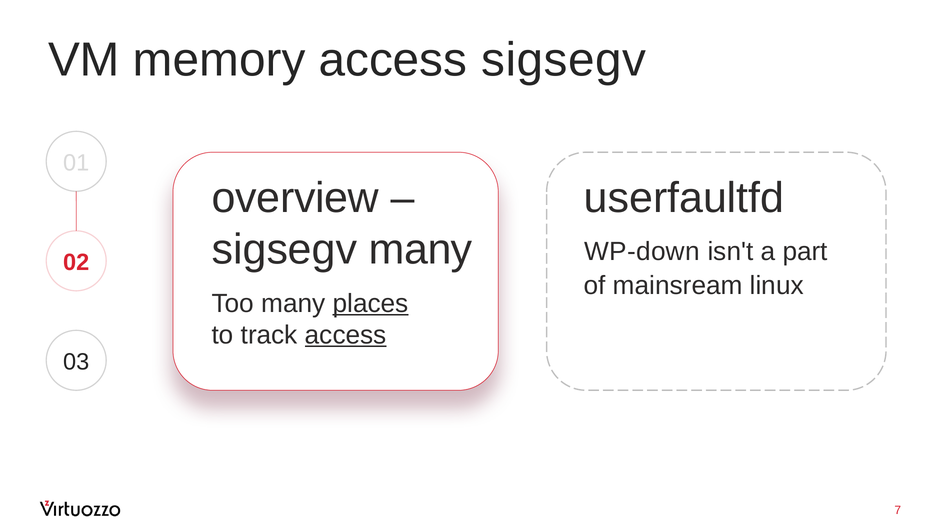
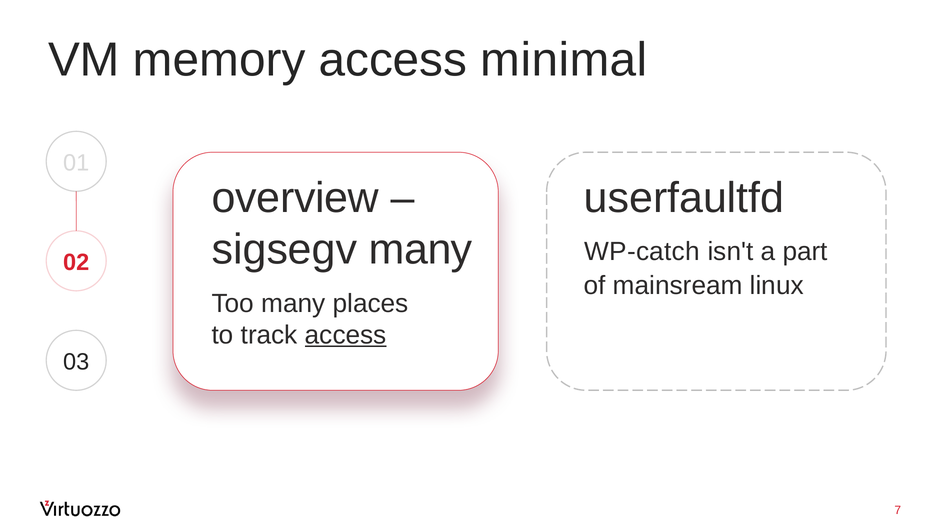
access sigsegv: sigsegv -> minimal (564, 60)
WP-down: WP-down -> WP-catch (642, 252)
places underline: present -> none (371, 303)
